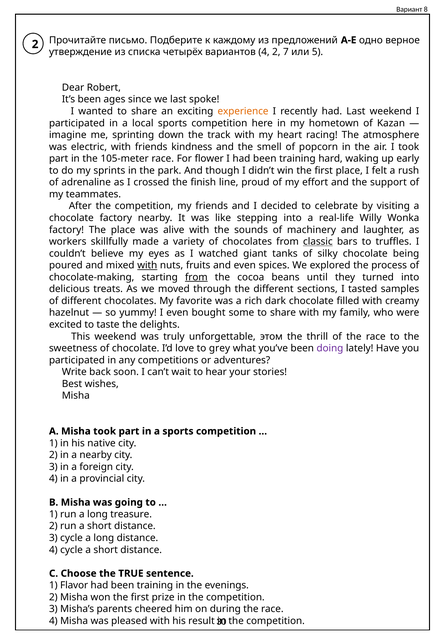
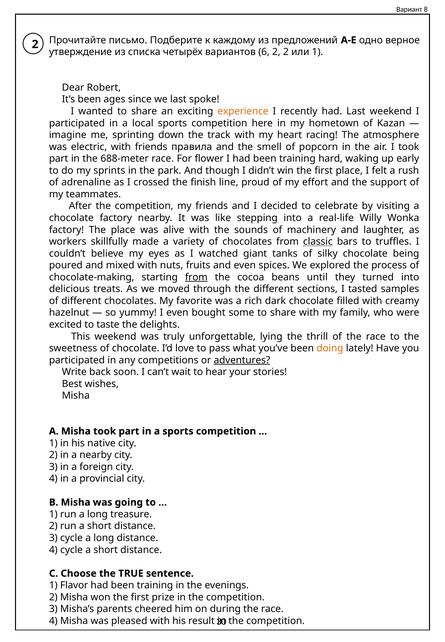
вариантов 4: 4 -> 6 (264, 52)
2 7: 7 -> 2 (286, 52)
или 5: 5 -> 1 (317, 52)
kindness: kindness -> правила (192, 147)
105-meter: 105-meter -> 688-meter (125, 159)
with underline: present -> none (147, 266)
этом: этом -> lying (271, 337)
grey: grey -> pass (220, 349)
doing colour: purple -> orange (330, 349)
adventures underline: none -> present (242, 361)
